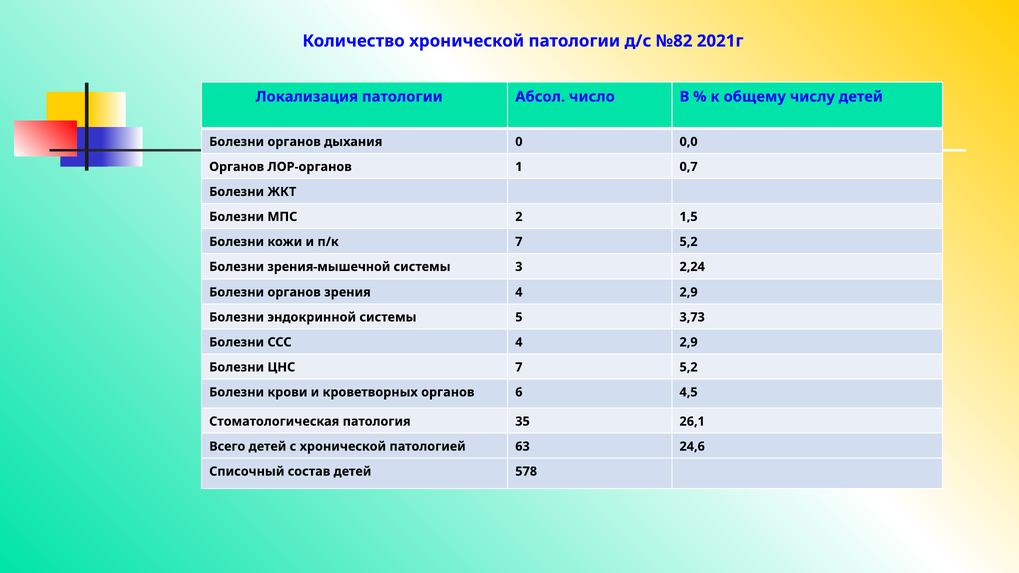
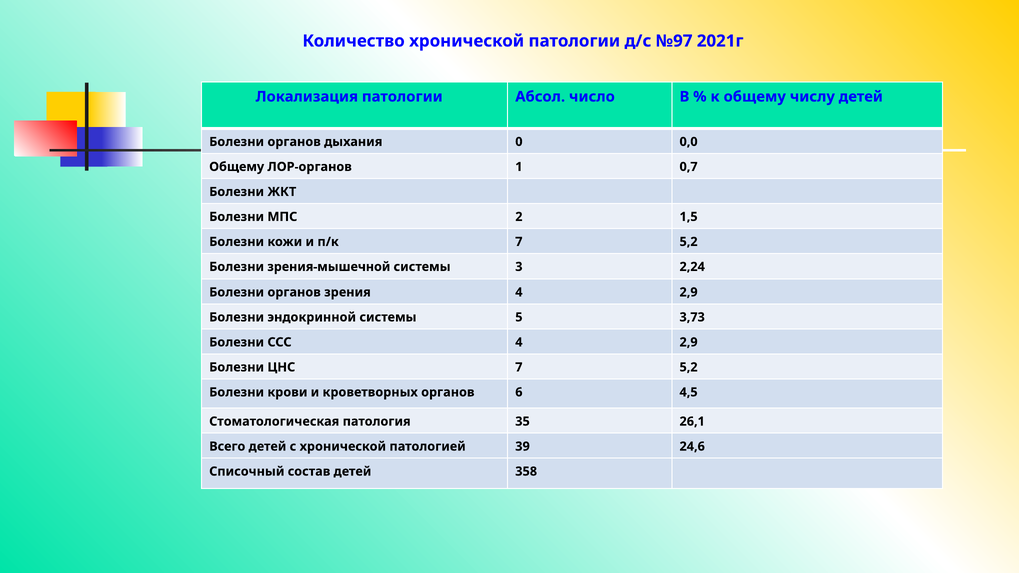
№82: №82 -> №97 (674, 41)
Органов: Органов -> Общему (237, 167)
63: 63 -> 39 (523, 447)
578: 578 -> 358 (526, 472)
